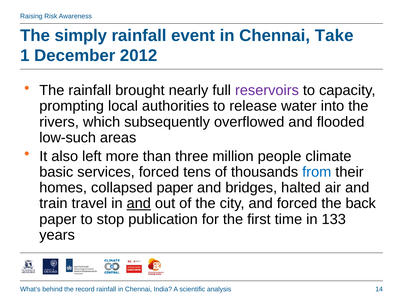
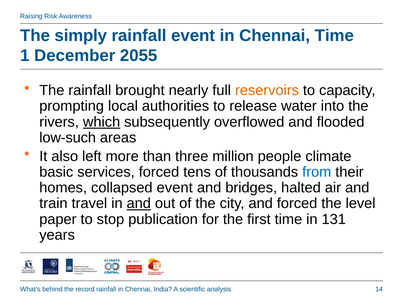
Chennai Take: Take -> Time (334, 35)
2012: 2012 -> 2055 (139, 56)
reservoirs colour: purple -> orange (267, 90)
which underline: none -> present (102, 122)
collapsed paper: paper -> event (175, 187)
back: back -> level (361, 203)
133: 133 -> 131 (334, 219)
